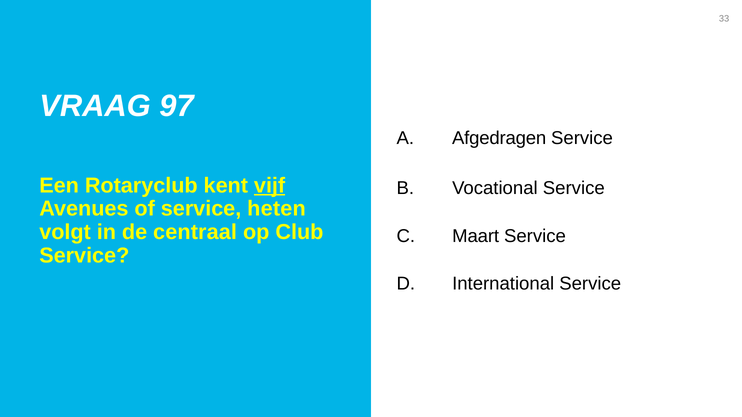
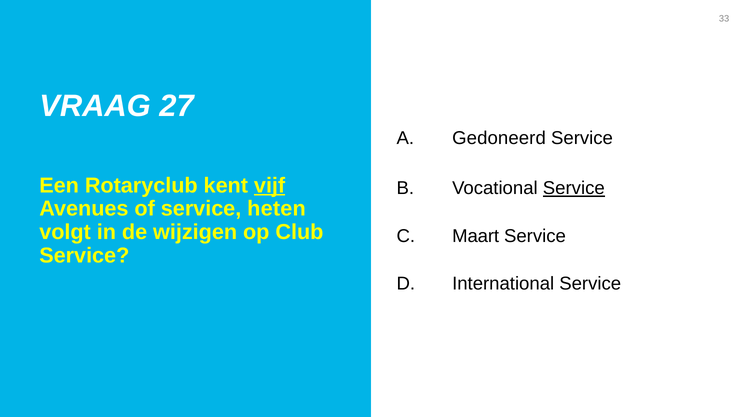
97: 97 -> 27 (177, 106)
Afgedragen: Afgedragen -> Gedoneerd (499, 138)
Service underline: none -> present (574, 188)
centraal: centraal -> wijzigen (195, 232)
